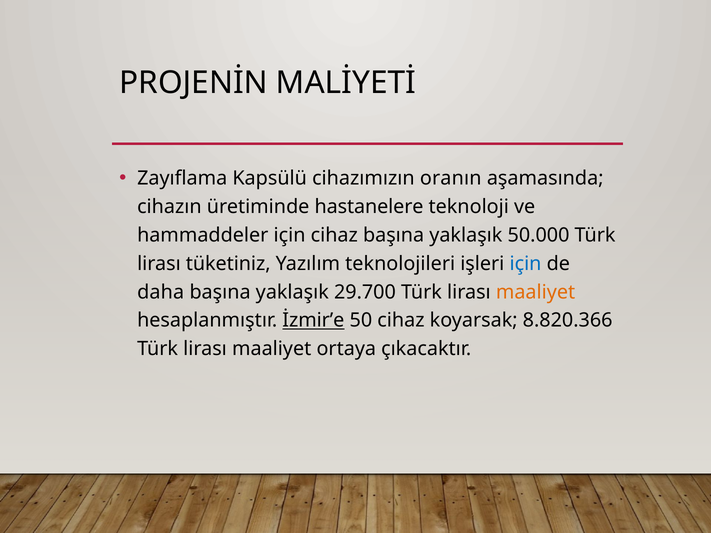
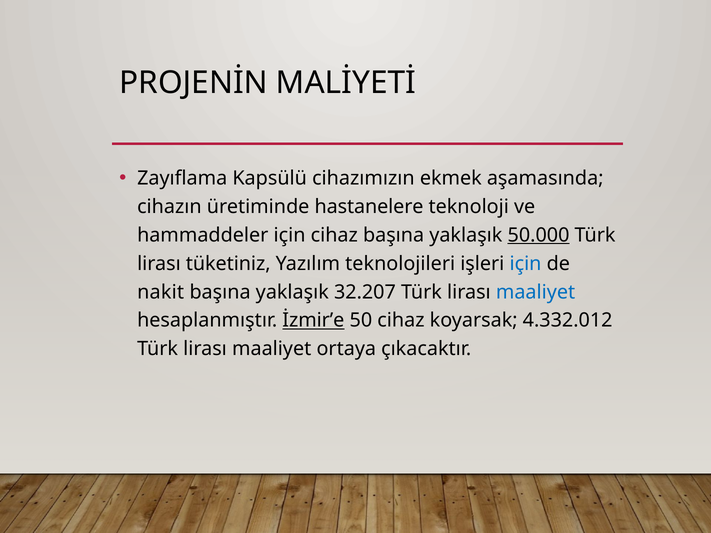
oranın: oranın -> ekmek (451, 178)
50.000 underline: none -> present (539, 235)
daha: daha -> nakit (161, 292)
29.700: 29.700 -> 32.207 (365, 292)
maaliyet colour: orange -> blue (536, 292)
8.820.366: 8.820.366 -> 4.332.012 (568, 321)
